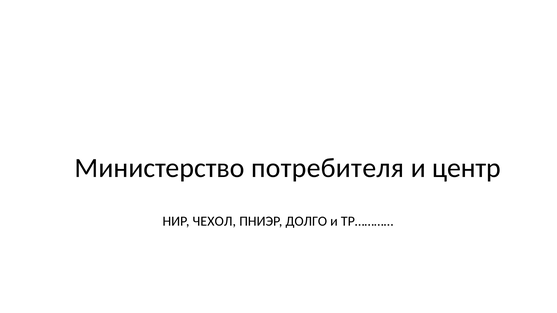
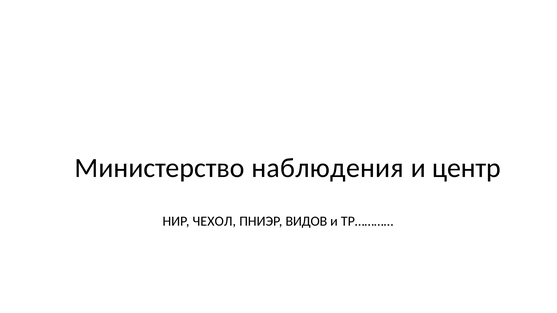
потребителя: потребителя -> наблюдения (328, 168)
ДОЛГО: ДОЛГО -> ВИДОВ (306, 221)
